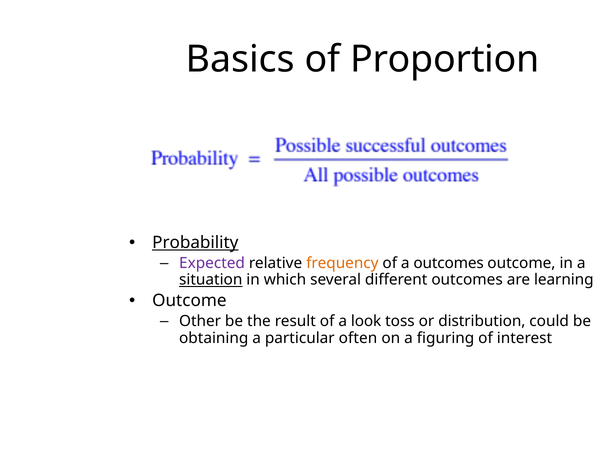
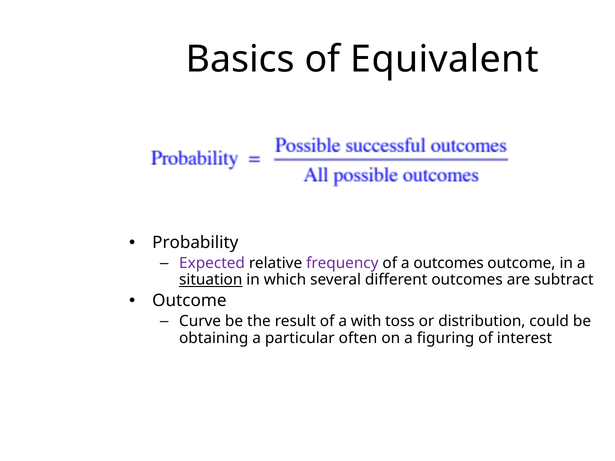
Proportion: Proportion -> Equivalent (445, 60)
Probability underline: present -> none (195, 243)
frequency colour: orange -> purple (342, 263)
learning: learning -> subtract (564, 280)
Other: Other -> Curve (200, 322)
look: look -> with (366, 322)
